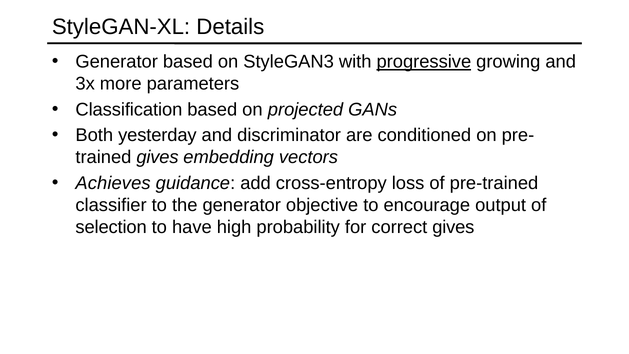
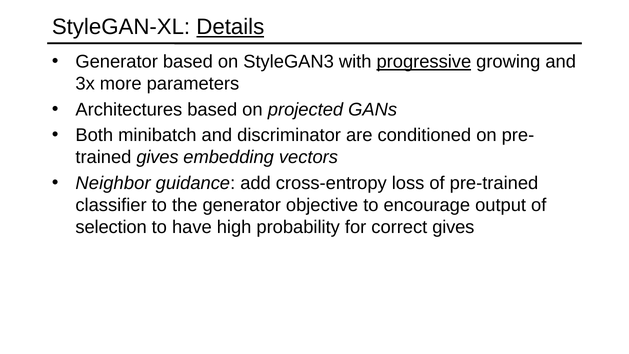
Details underline: none -> present (230, 27)
Classification: Classification -> Architectures (129, 110)
yesterday: yesterday -> minibatch (157, 135)
Achieves: Achieves -> Neighbor (113, 183)
